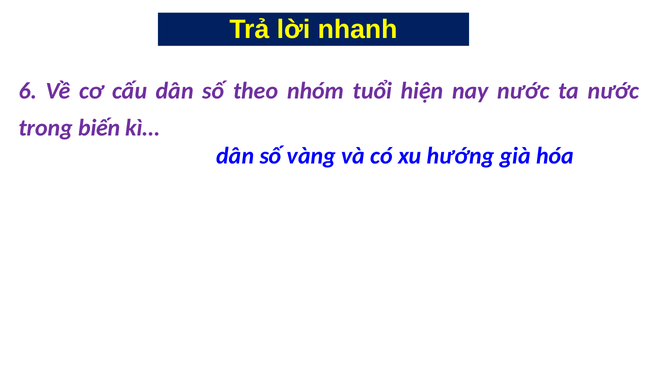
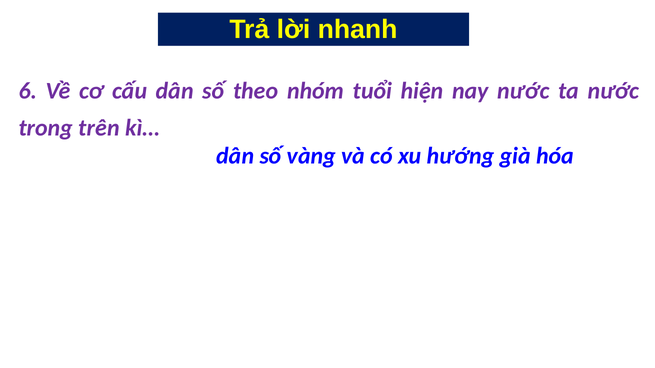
biến: biến -> trên (99, 128)
